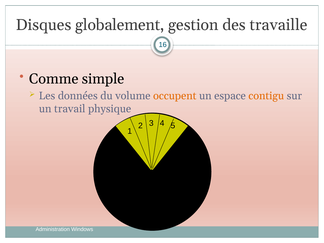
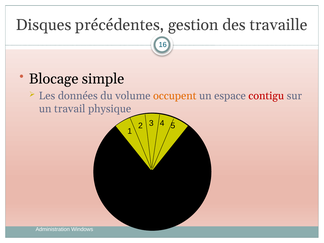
globalement: globalement -> précédentes (120, 25)
Comme: Comme -> Blocage (54, 79)
contigu colour: orange -> red (266, 96)
